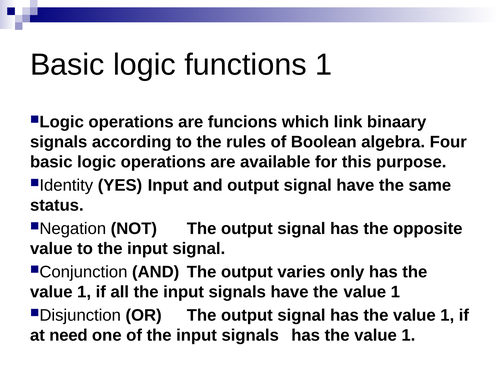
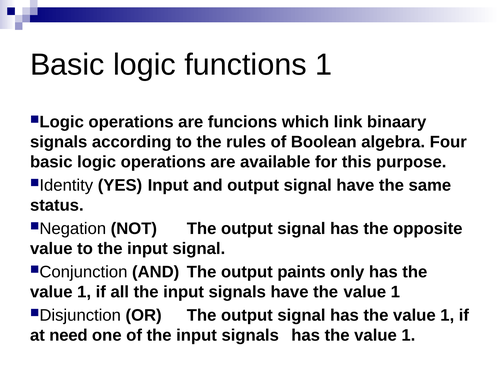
varies: varies -> paints (302, 272)
